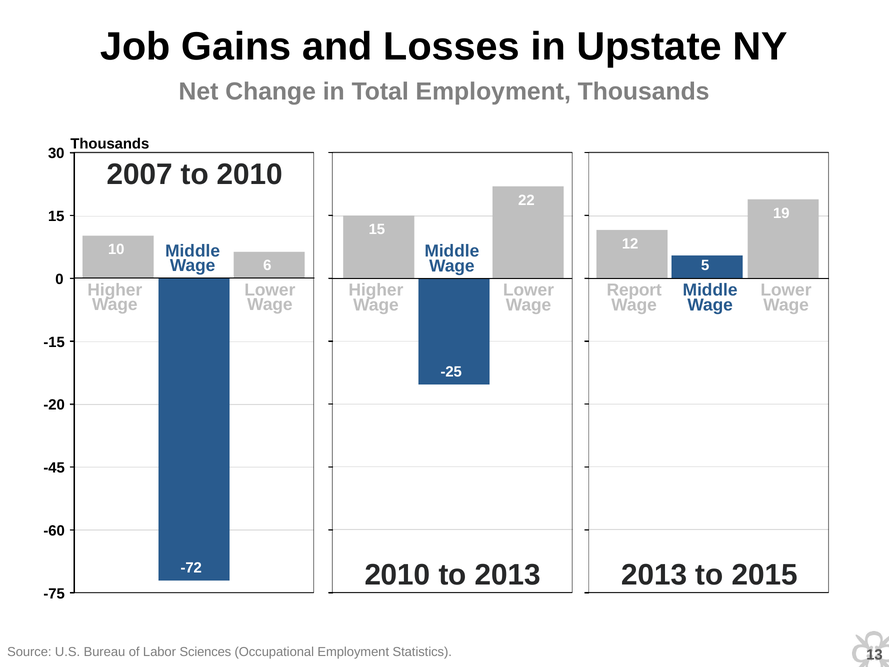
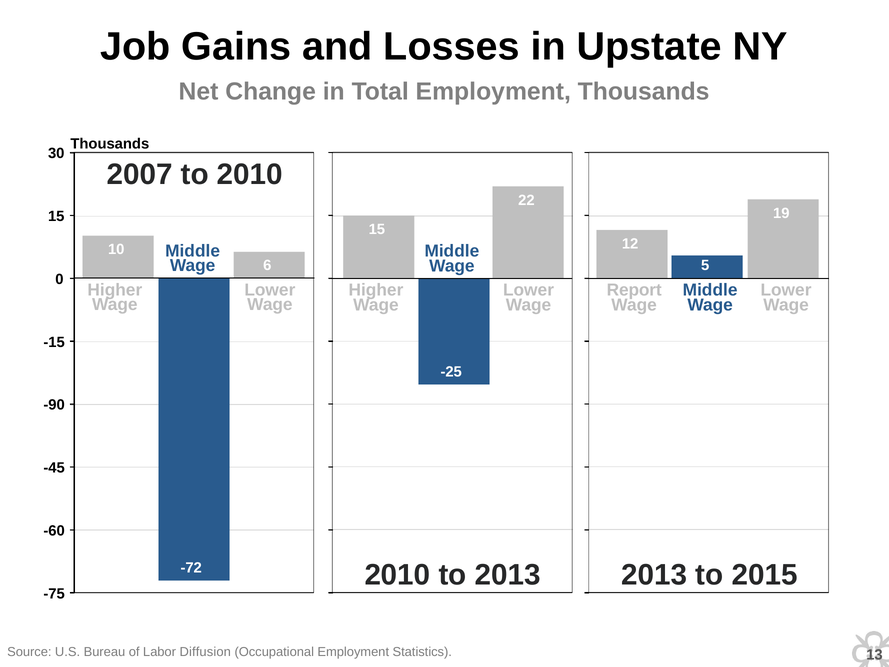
-20: -20 -> -90 (54, 405)
Sciences: Sciences -> Diffusion (205, 652)
